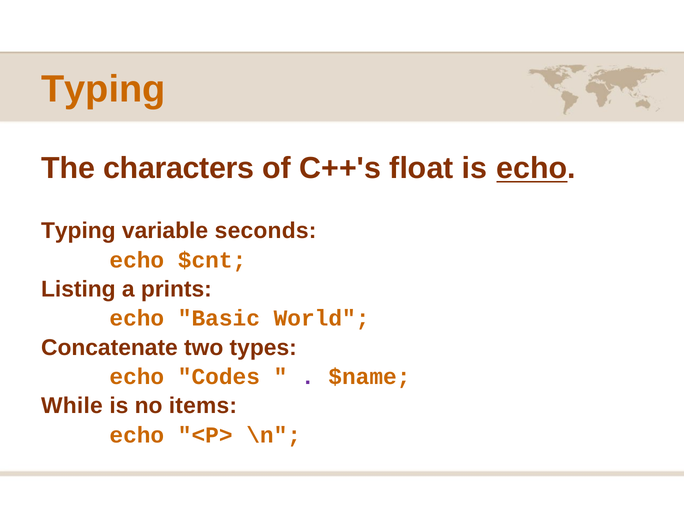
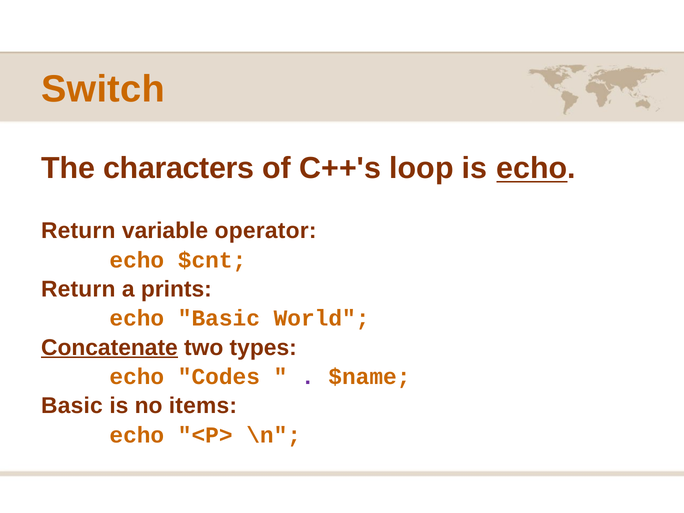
Typing: Typing -> Switch (103, 89)
float: float -> loop (421, 168)
Typing: Typing -> Return (78, 231)
seconds: seconds -> operator (266, 231)
Listing: Listing -> Return (78, 289)
Concatenate underline: none -> present (109, 348)
While: While -> Basic (72, 406)
